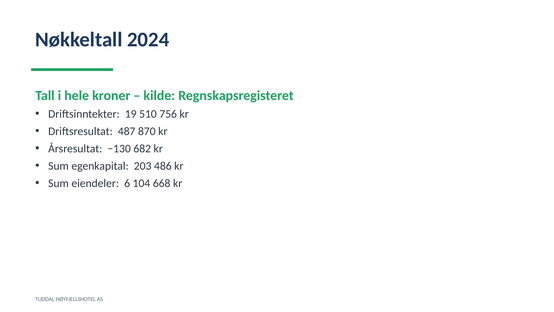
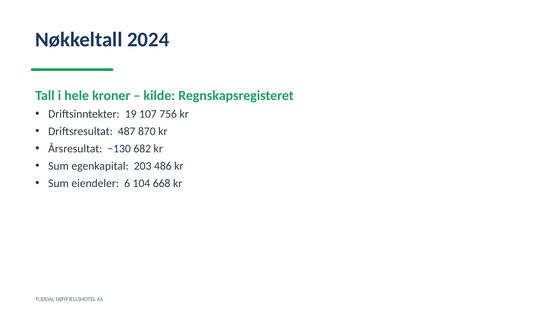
510: 510 -> 107 (148, 114)
